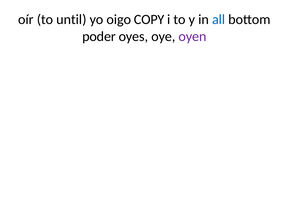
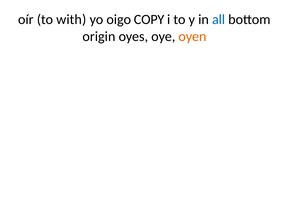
until: until -> with (71, 20)
poder: poder -> origin (99, 36)
oyen colour: purple -> orange (193, 36)
